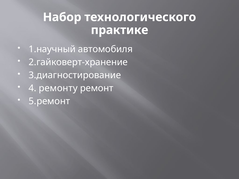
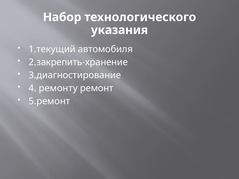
практике: практике -> указания (120, 30)
1.научный: 1.научный -> 1.текущий (52, 49)
2.гайковерт-хранение: 2.гайковерт-хранение -> 2.закрепить-хранение (78, 62)
